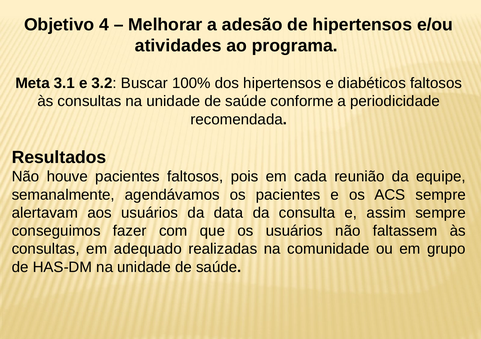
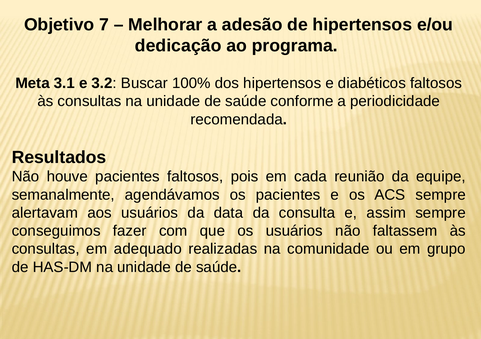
4: 4 -> 7 (104, 25)
atividades: atividades -> dedicação (178, 46)
